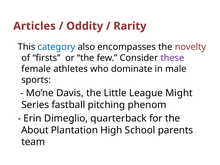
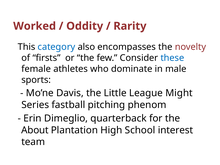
Articles: Articles -> Worked (35, 26)
these colour: purple -> blue (172, 58)
parents: parents -> interest (175, 130)
